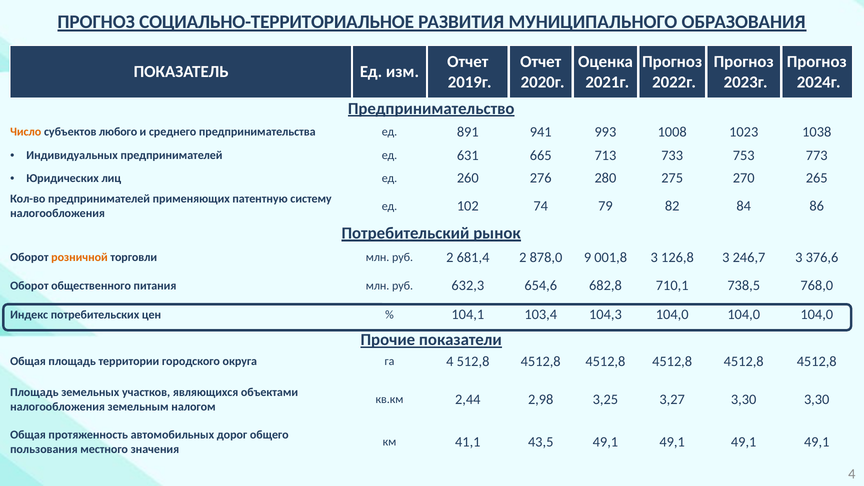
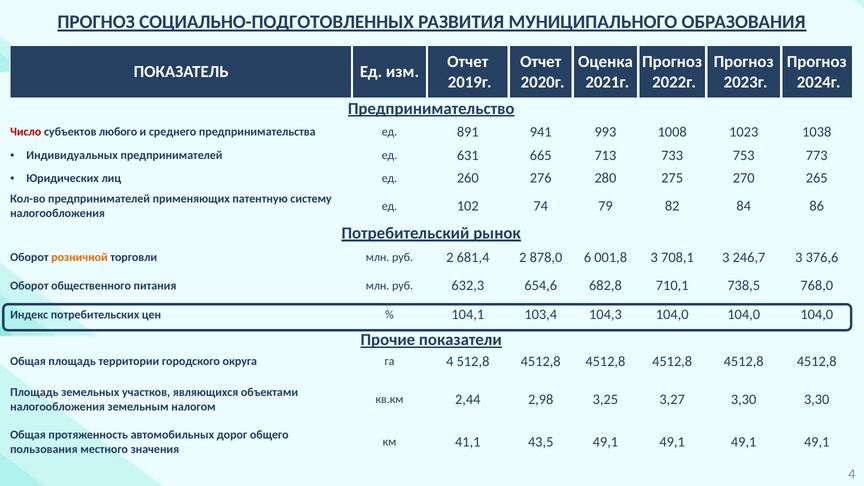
СОЦИАЛЬНО-ТЕРРИТОРИАЛЬНОЕ: СОЦИАЛЬНО-ТЕРРИТОРИАЛЬНОЕ -> СОЦИАЛЬНО-ПОДГОТОВЛЕННЫХ (277, 22)
Число colour: orange -> red (26, 132)
9: 9 -> 6 (588, 258)
126,8: 126,8 -> 708,1 (677, 258)
